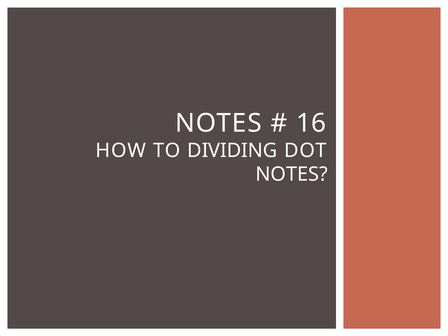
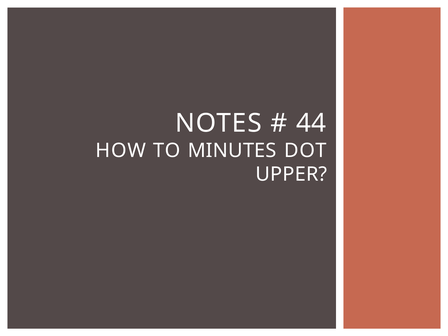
16: 16 -> 44 (311, 123)
DIVIDING: DIVIDING -> MINUTES (232, 150)
NOTES: NOTES -> UPPER (291, 174)
